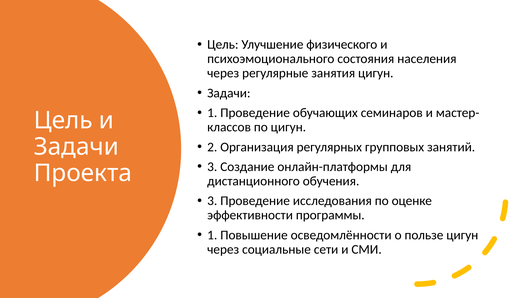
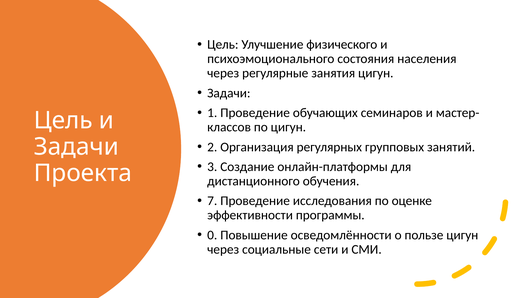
3: 3 -> 7 (212, 201)
1: 1 -> 0 (212, 235)
